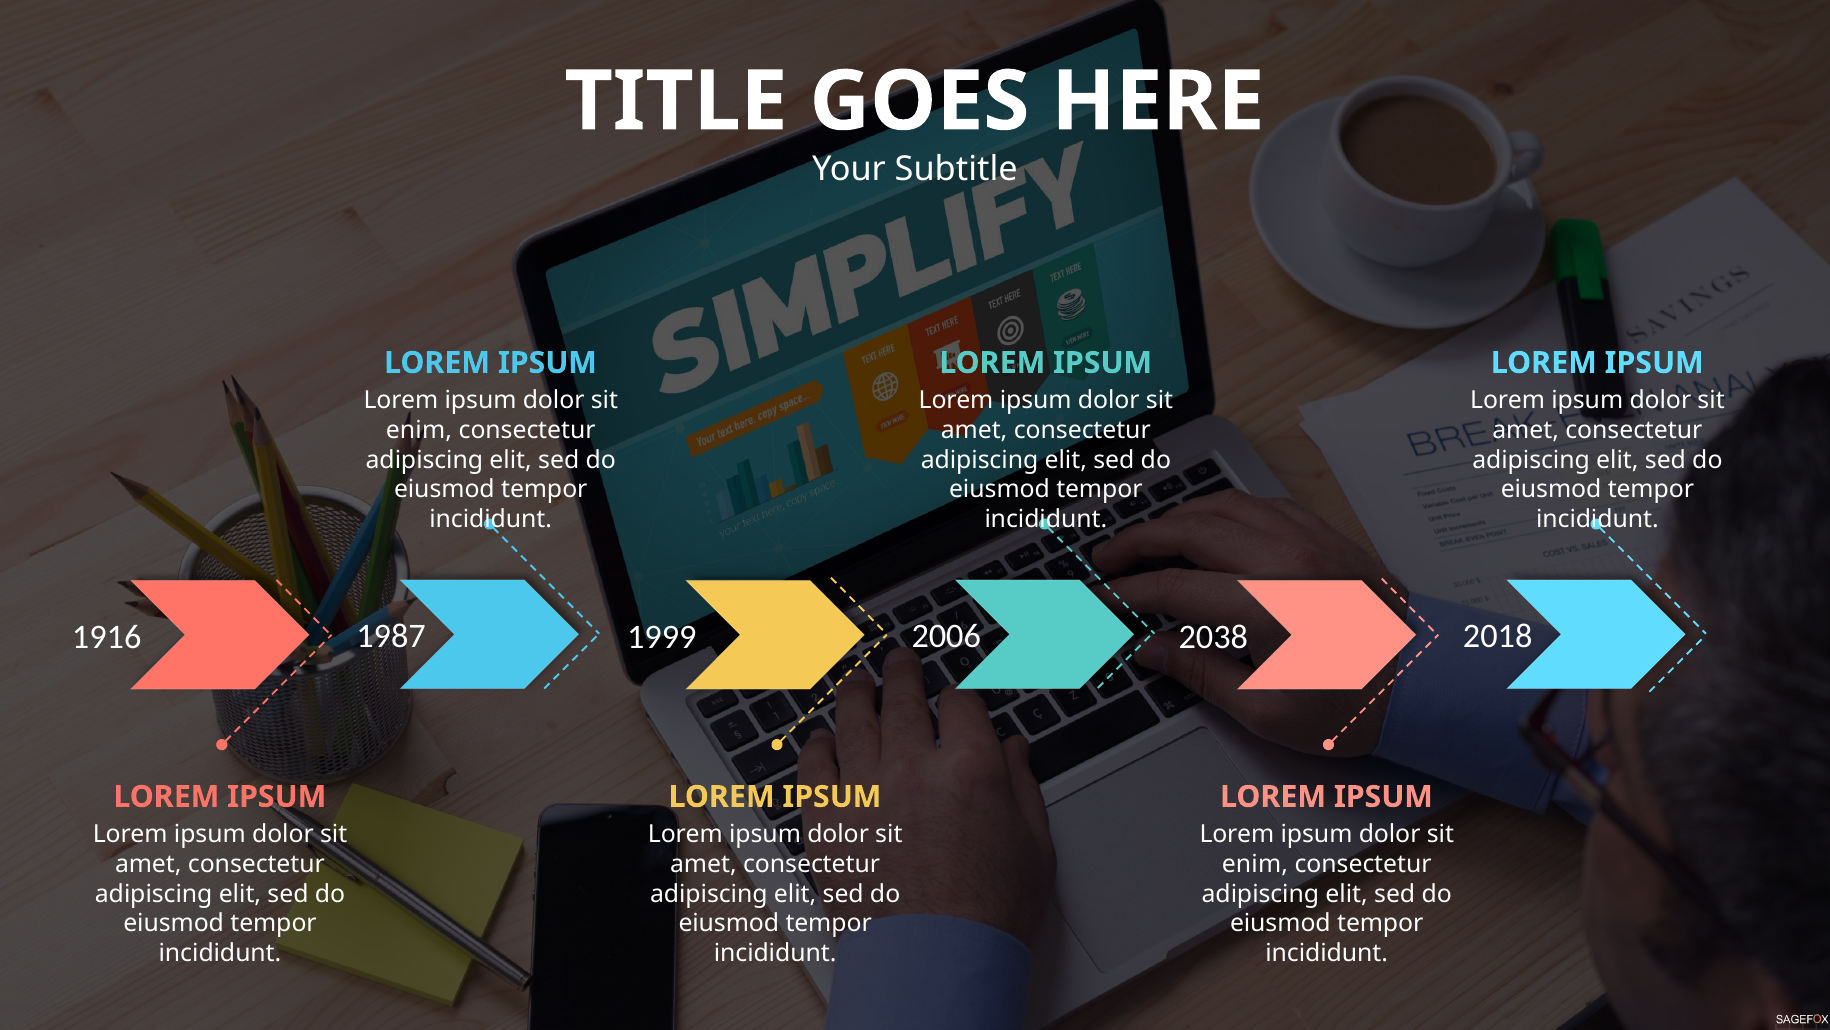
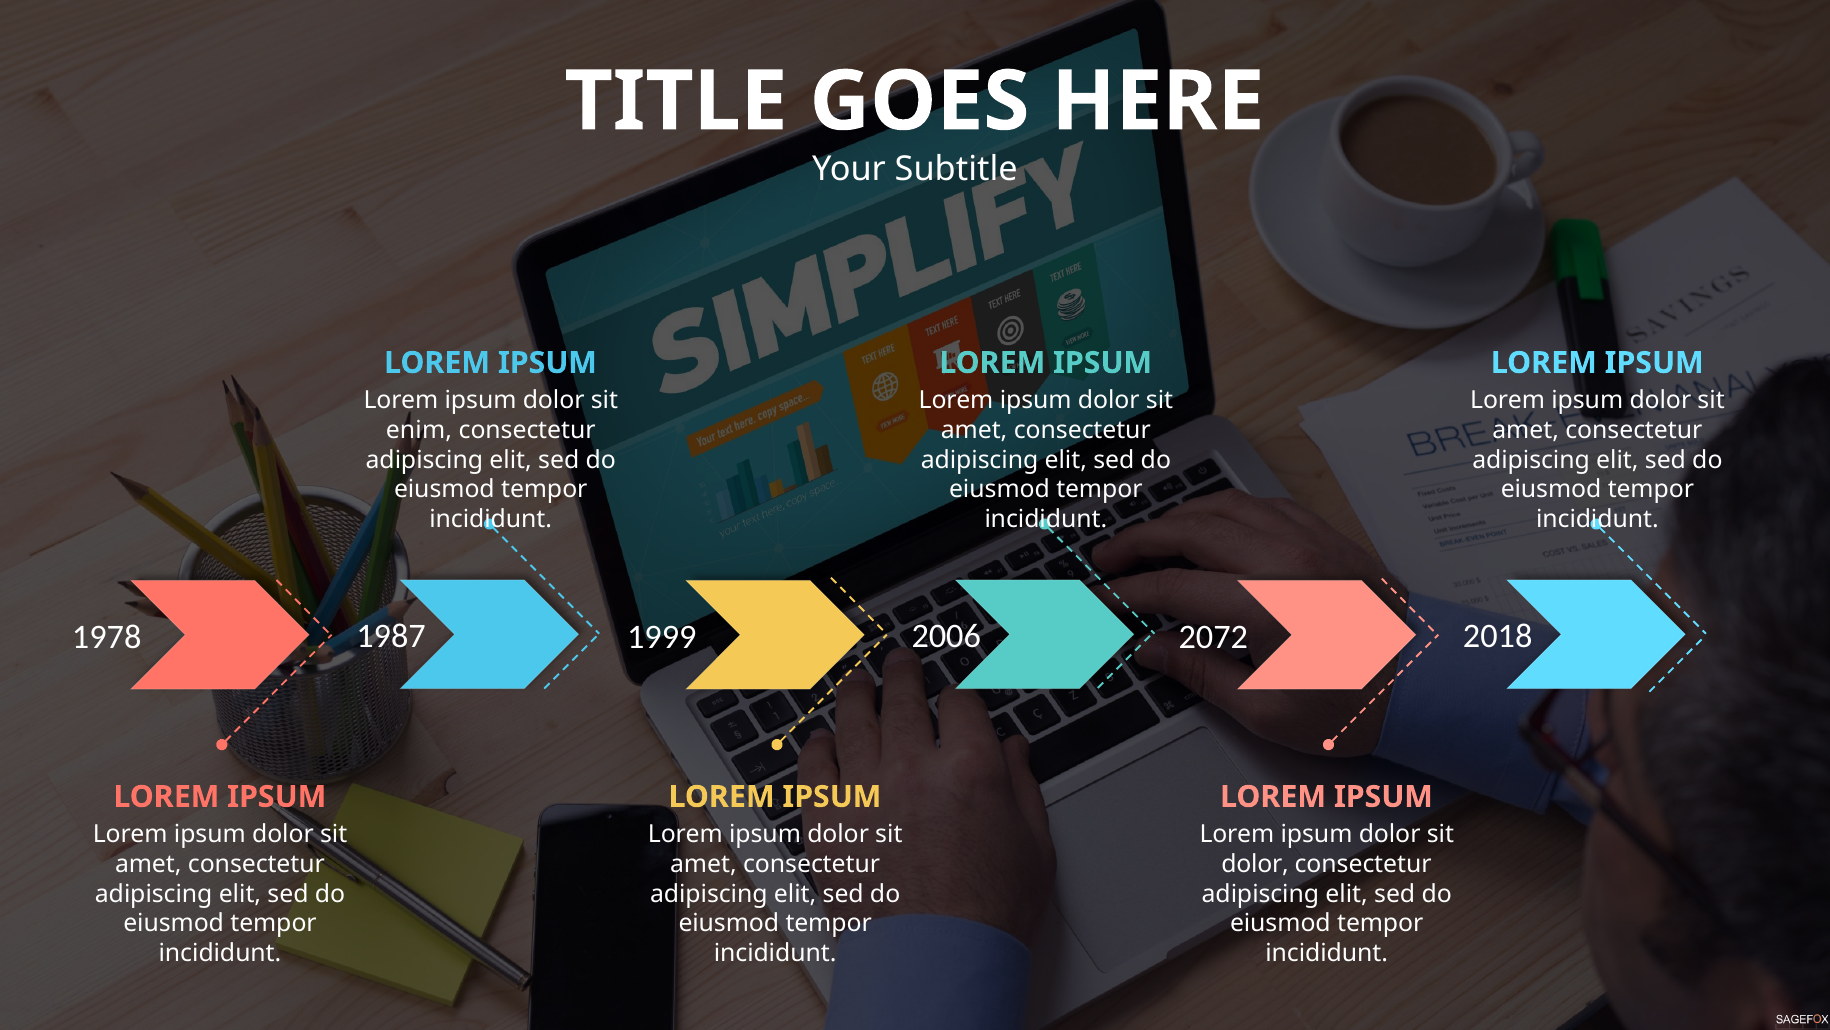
1916: 1916 -> 1978 (107, 636)
2038: 2038 -> 2072 (1213, 636)
enim: enim -> dolor (1255, 864)
